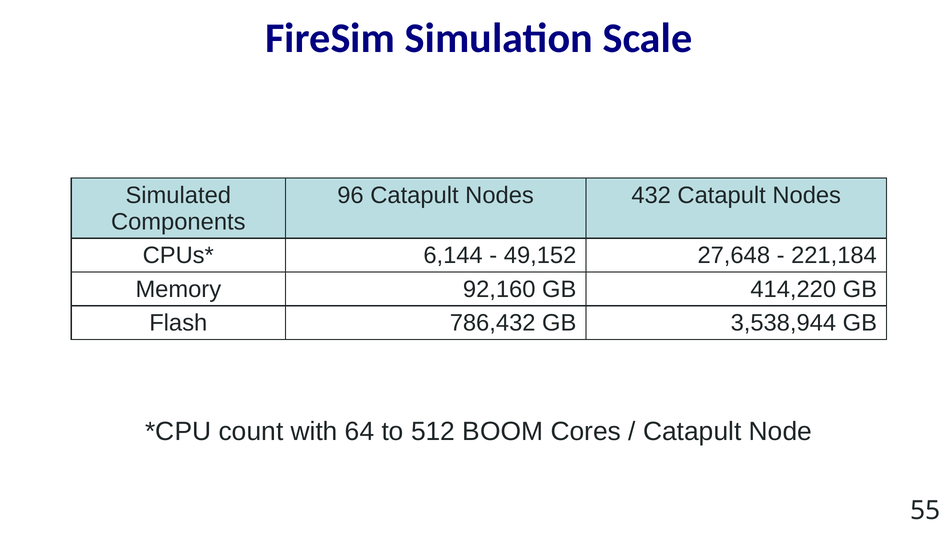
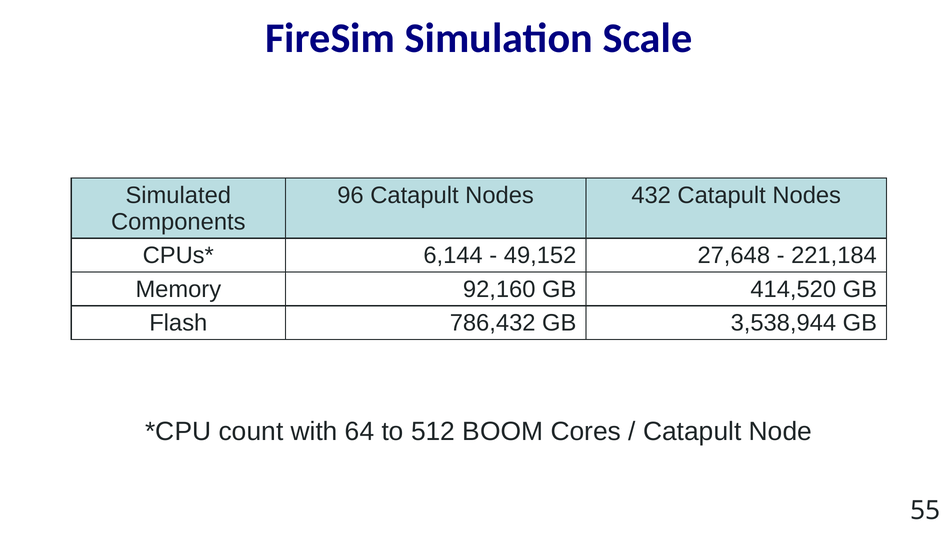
414,220: 414,220 -> 414,520 (793, 289)
